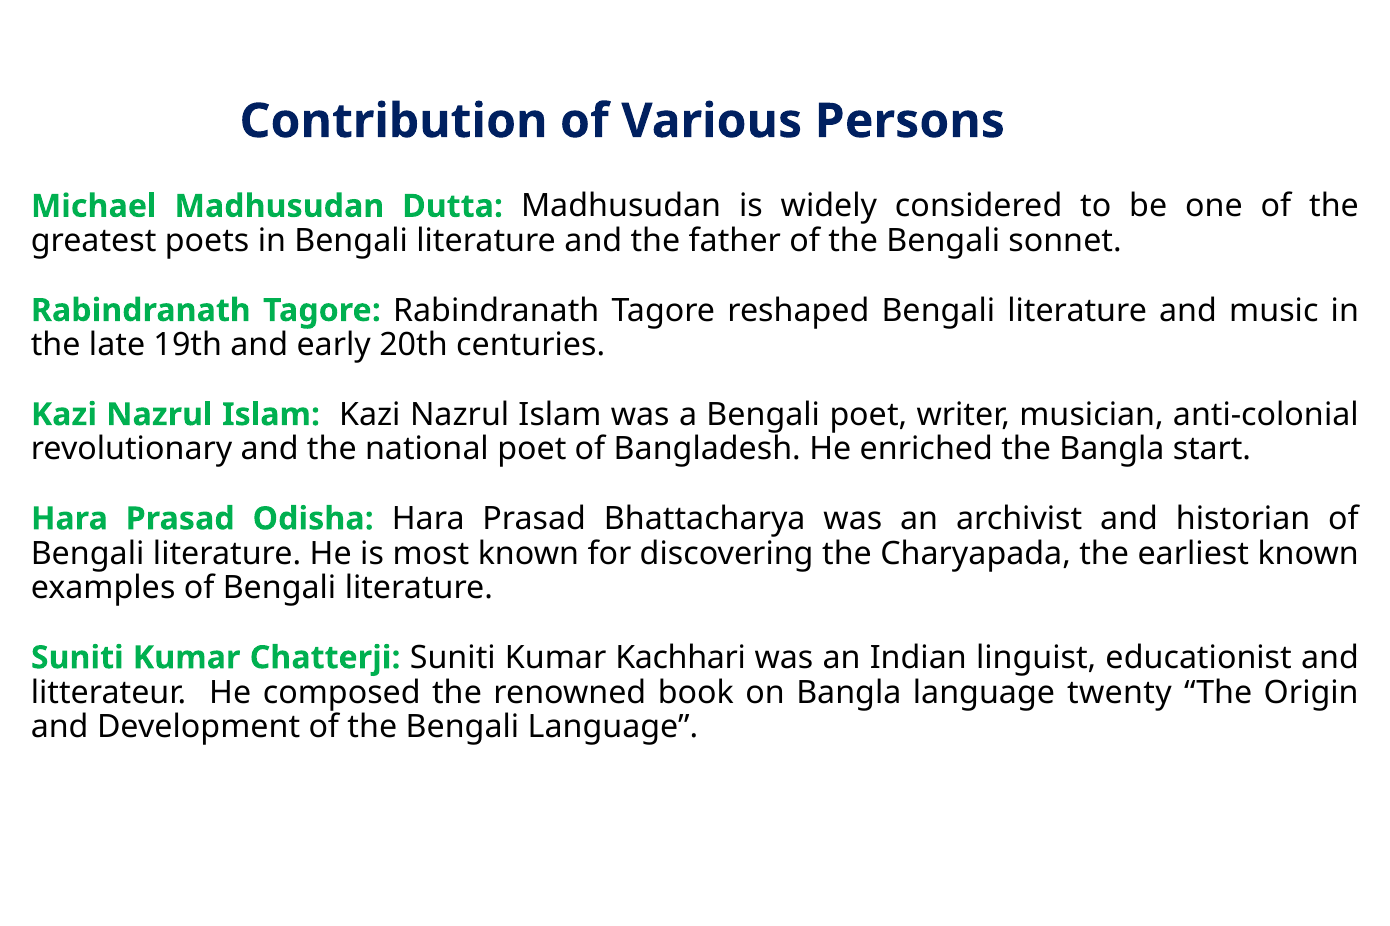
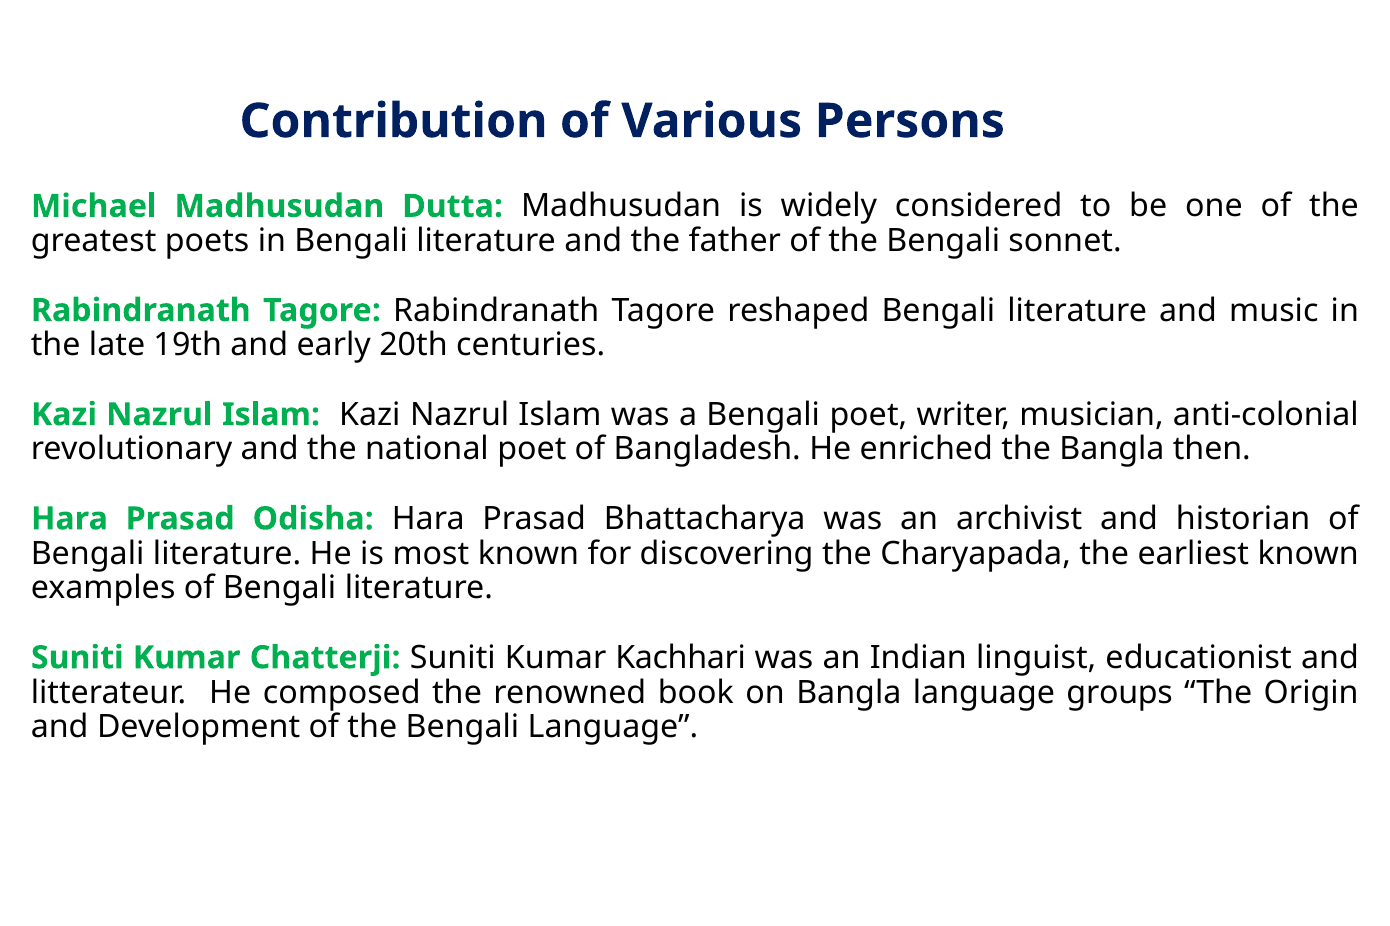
start: start -> then (1212, 450)
twenty: twenty -> groups (1120, 693)
